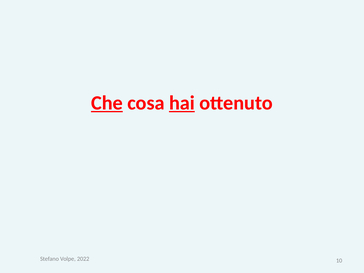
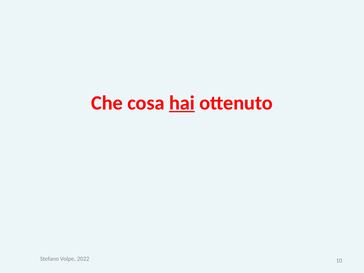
Che underline: present -> none (107, 103)
